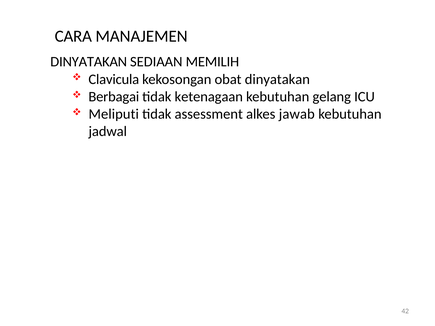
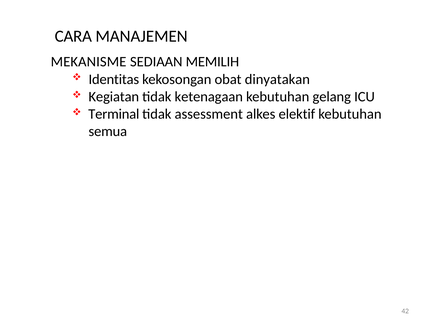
DINYATAKAN: DINYATAKAN -> MEKANISME (89, 62)
Clavicula: Clavicula -> Identitas (114, 79)
Berbagai: Berbagai -> Kegiatan (114, 97)
Meliputi: Meliputi -> Terminal (114, 114)
jawab: jawab -> elektif (297, 114)
jadwal: jadwal -> semua (108, 132)
